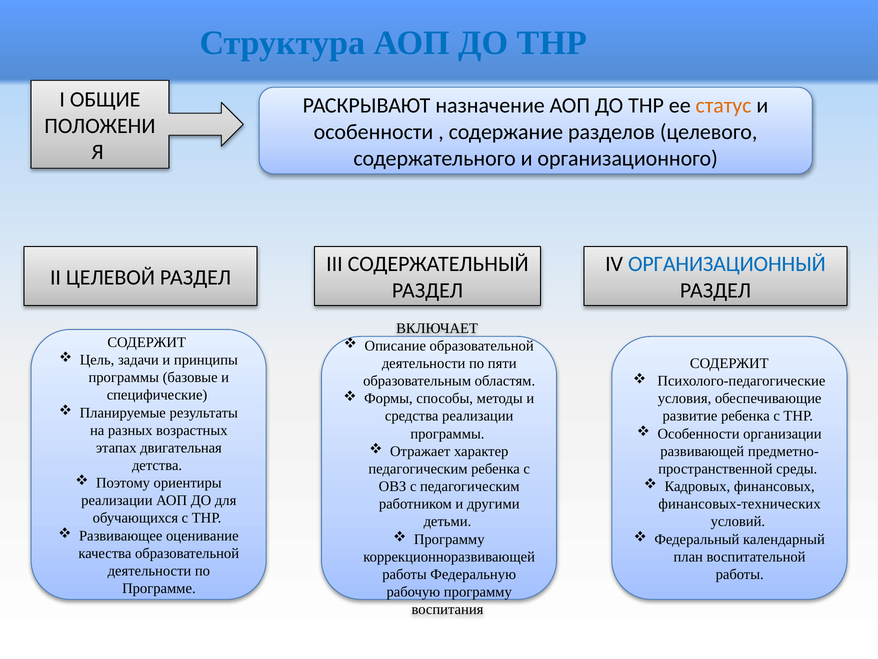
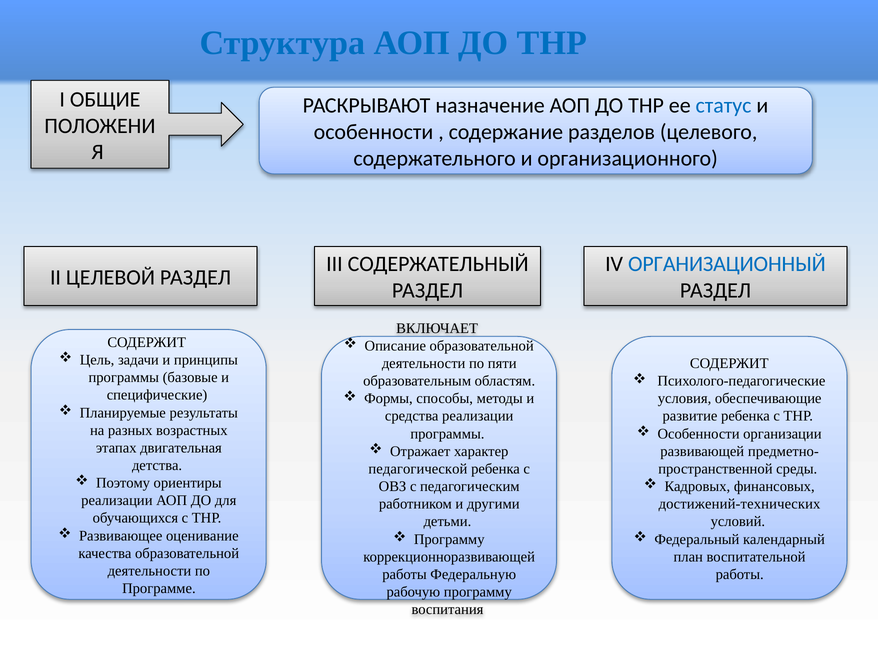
статус colour: orange -> blue (724, 106)
педагогическим: педагогическим -> педагогической (418, 469)
финансовых-технических: финансовых-технических -> достижений-технических (740, 504)
